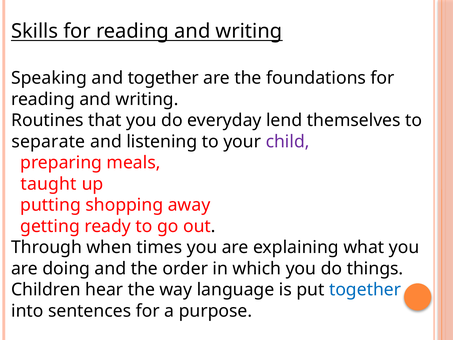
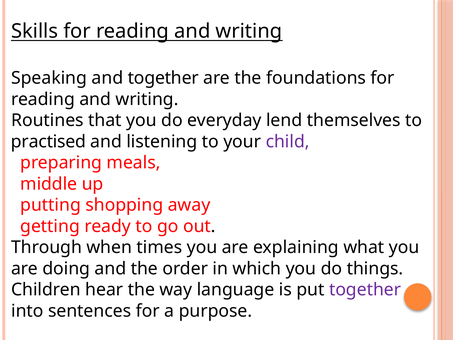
separate: separate -> practised (49, 141)
taught: taught -> middle (49, 184)
together colour: blue -> purple (365, 289)
